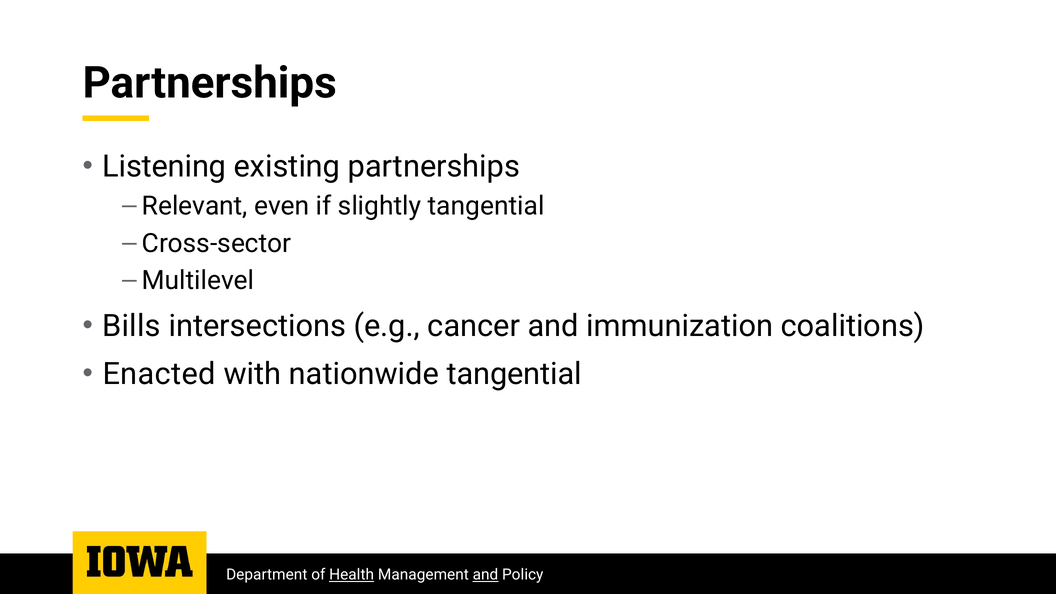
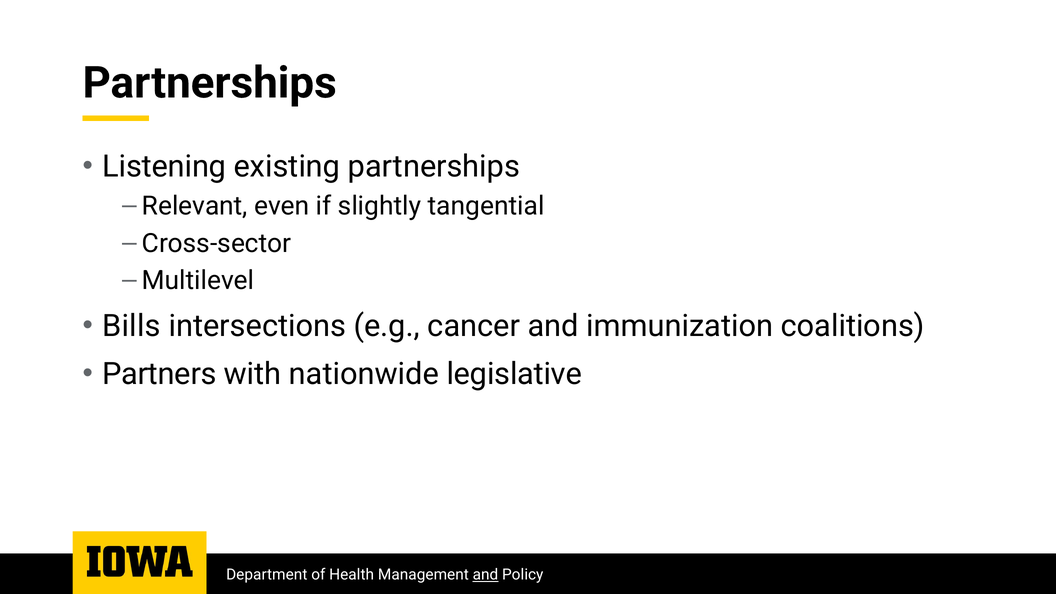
Enacted: Enacted -> Partners (159, 374)
nationwide tangential: tangential -> legislative (514, 374)
Health underline: present -> none (352, 575)
